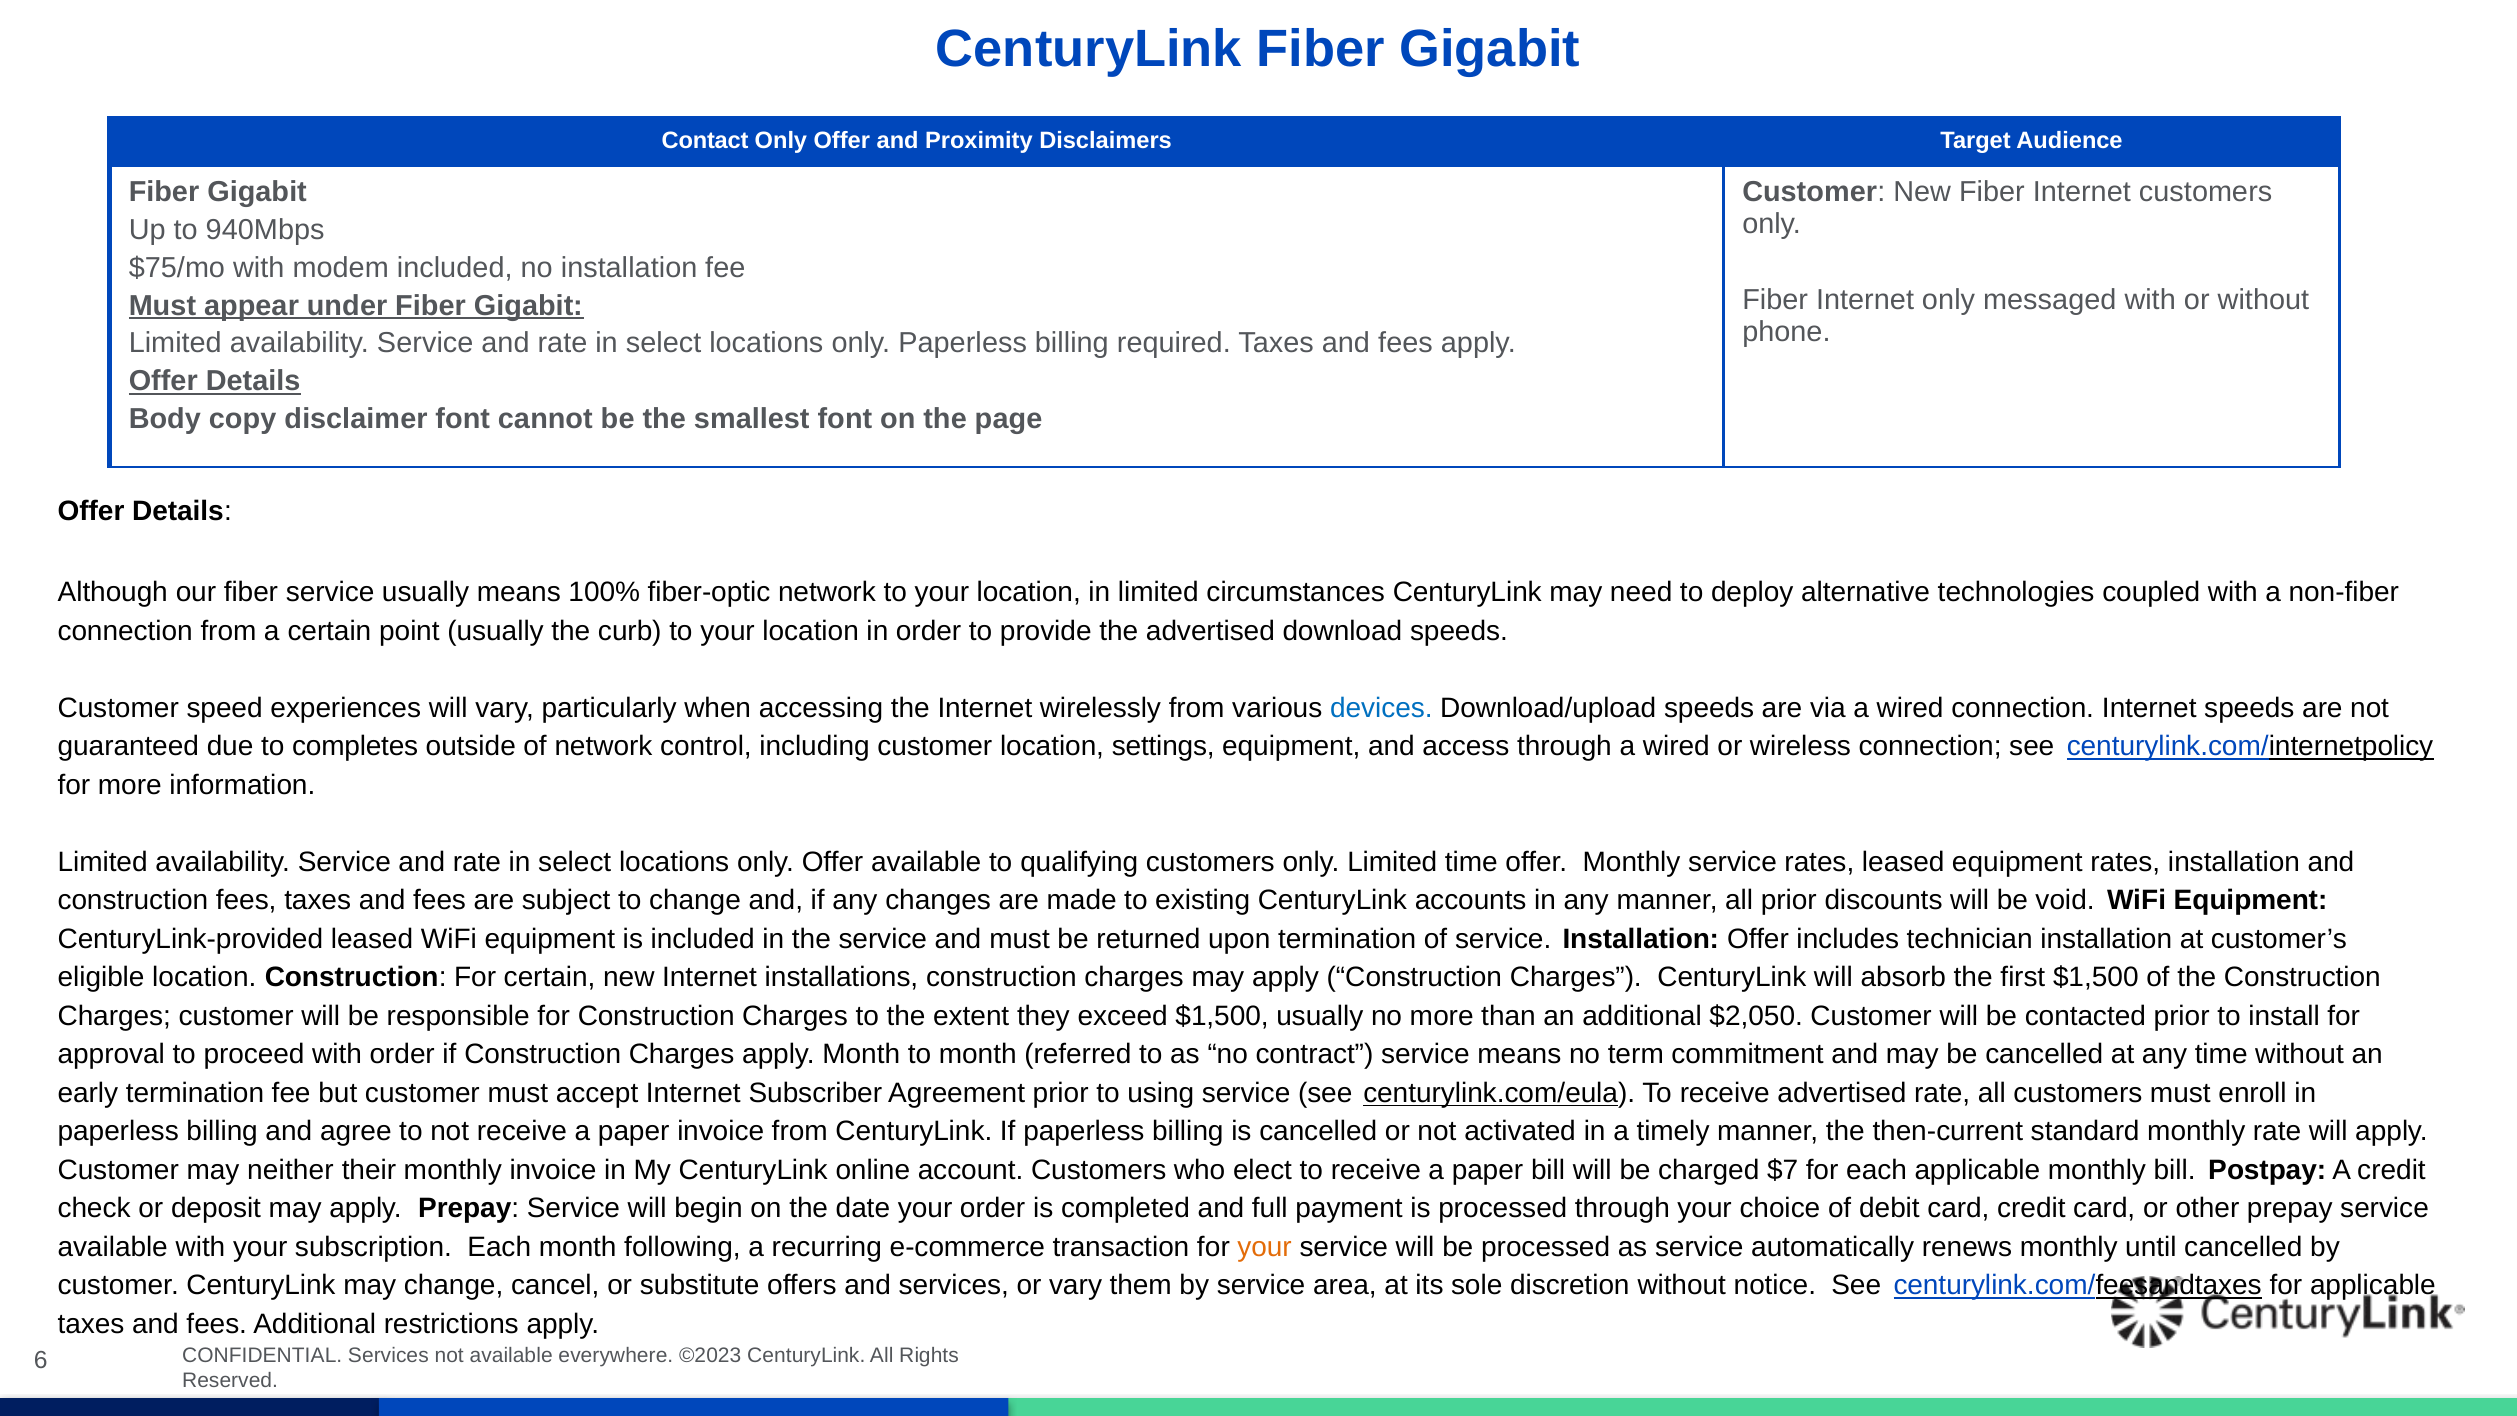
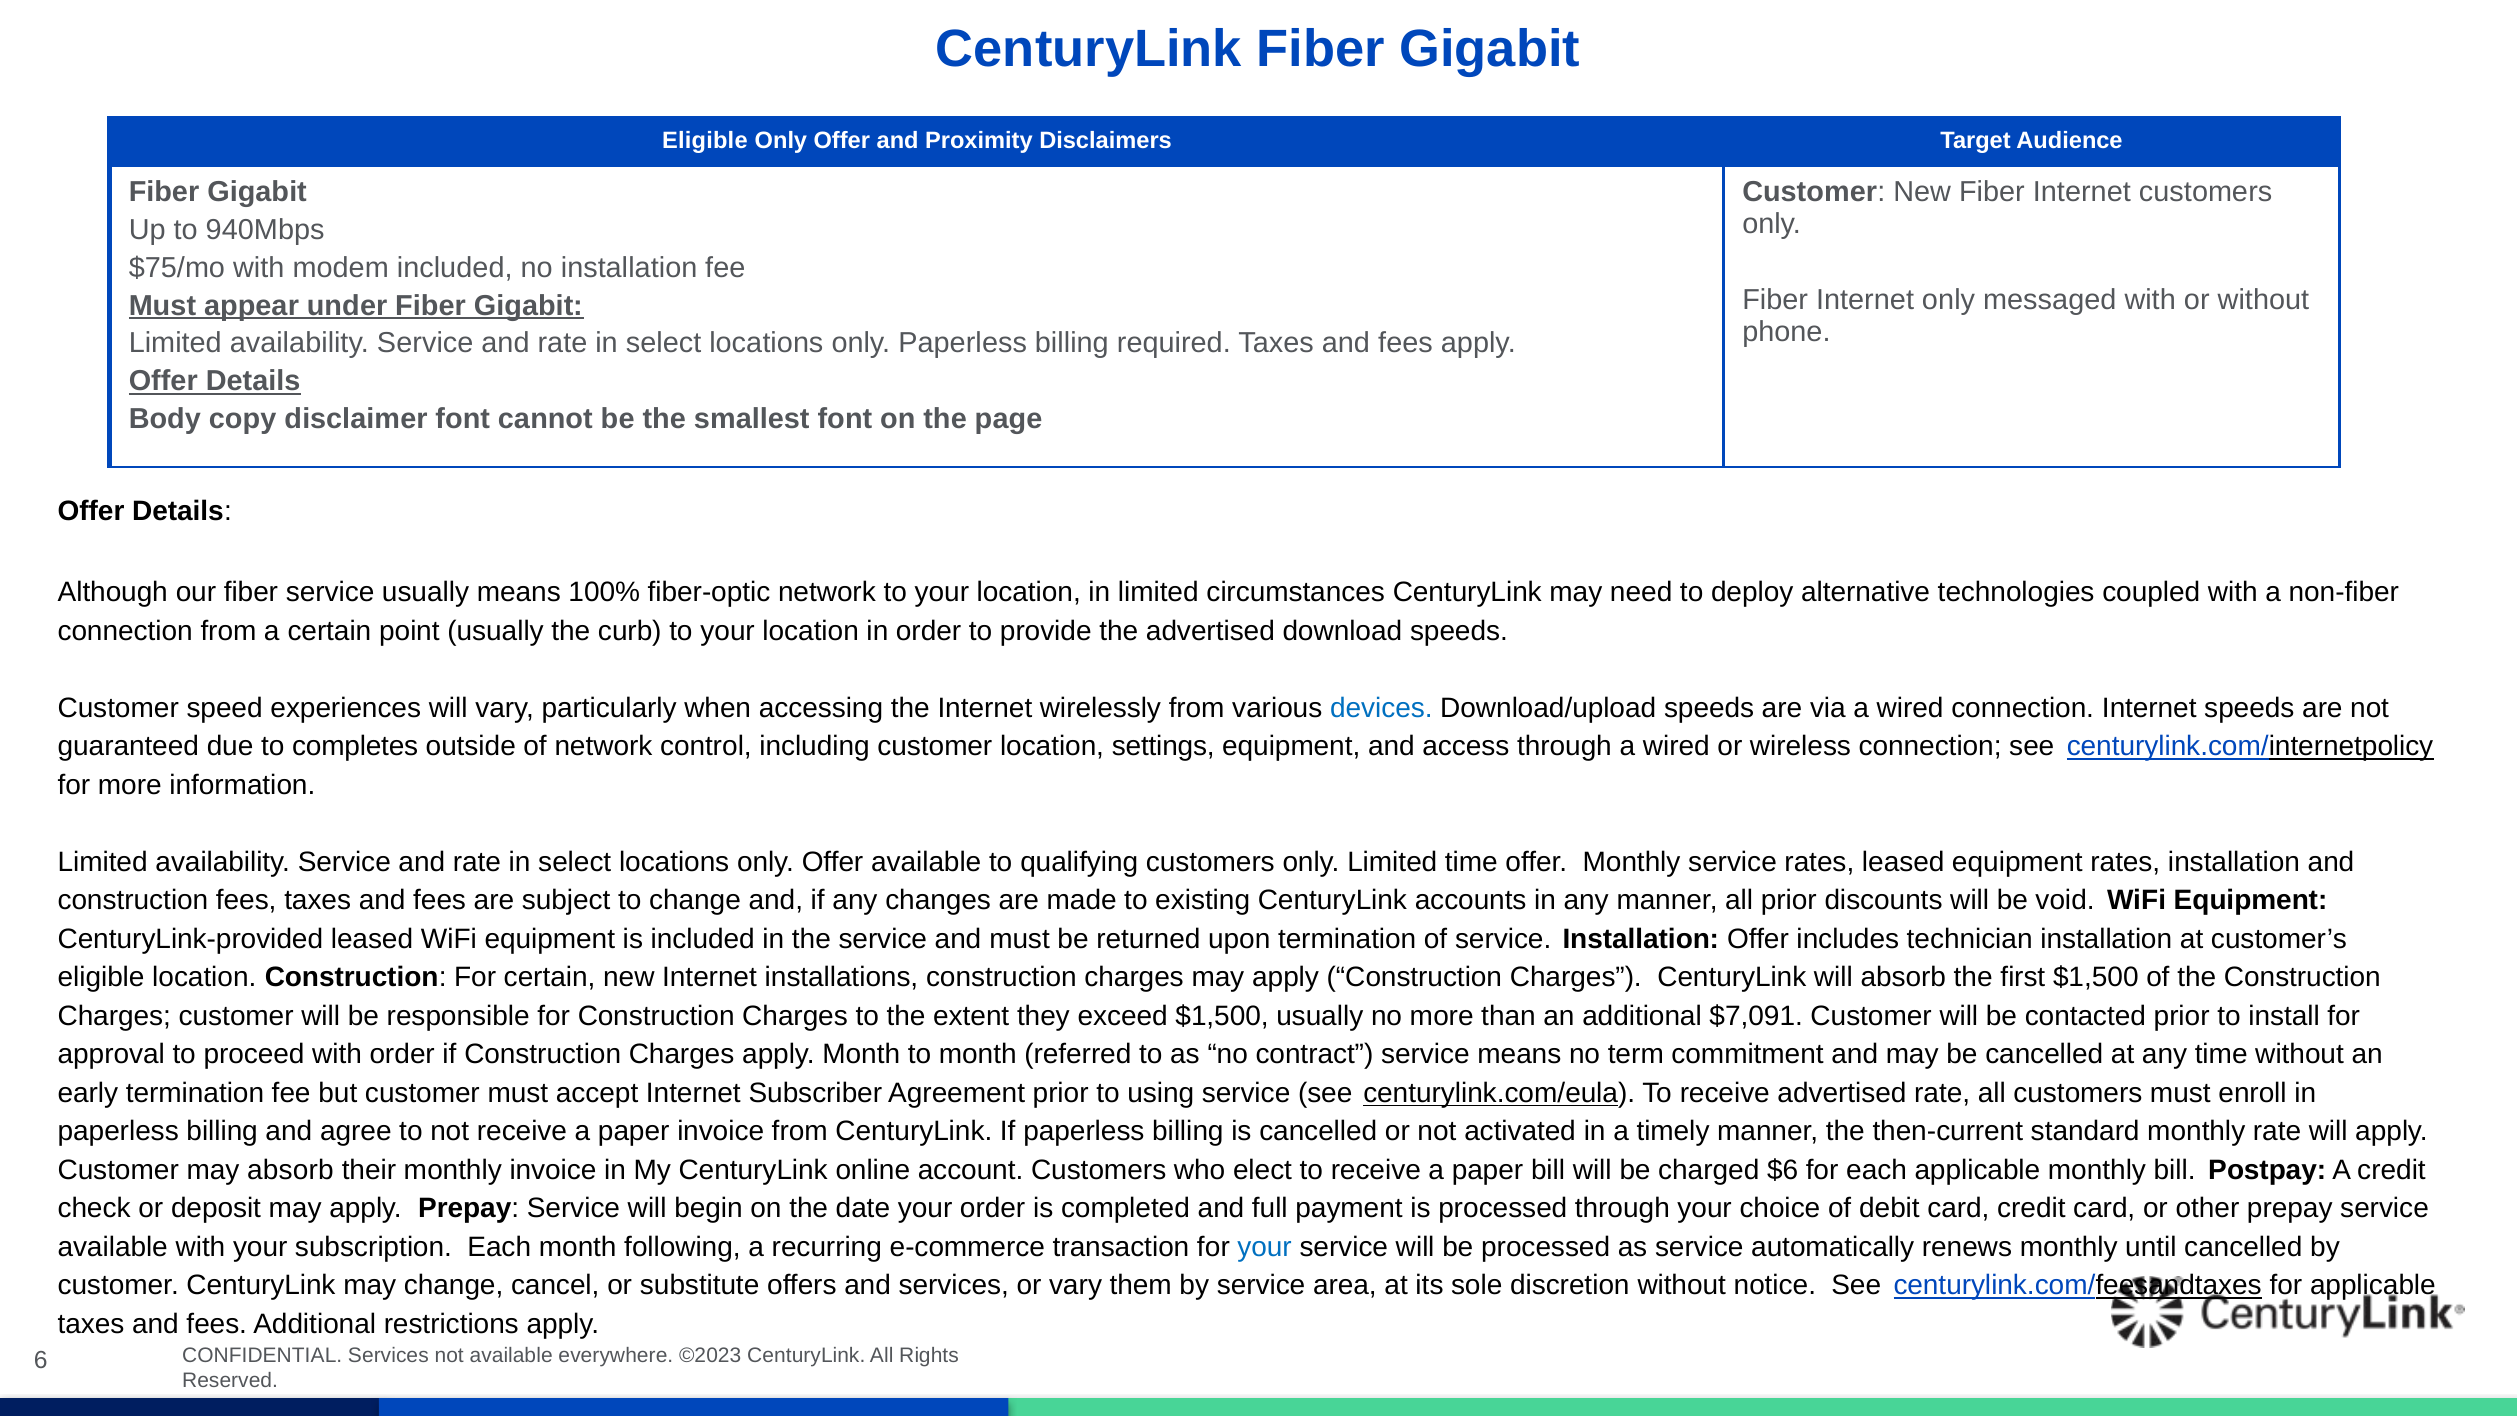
Contact: Contact -> Eligible (705, 141)
$2,050: $2,050 -> $7,091 (1756, 1016)
may neither: neither -> absorb (290, 1170)
$7: $7 -> $6 (1783, 1170)
your colour: orange -> blue (1265, 1247)
